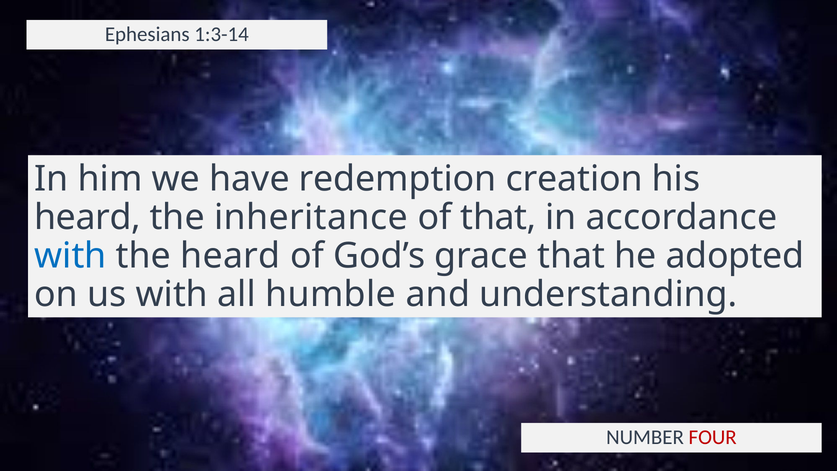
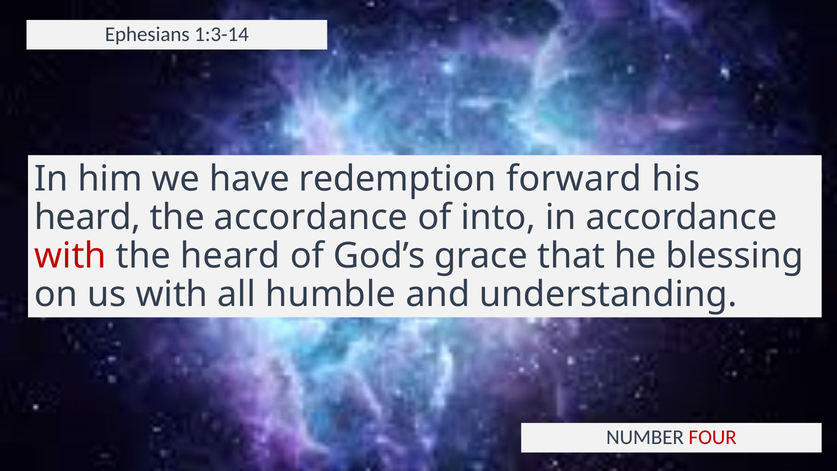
creation: creation -> forward (574, 179)
the inheritance: inheritance -> accordance (311, 217)
of that: that -> into (498, 217)
with colour: blue -> red (70, 256)
adopted: adopted -> blessing (735, 256)
